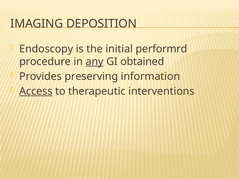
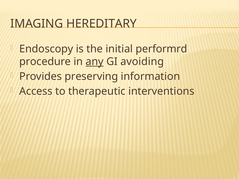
DEPOSITION: DEPOSITION -> HEREDITARY (101, 24)
obtained: obtained -> avoiding (142, 62)
Access underline: present -> none (36, 91)
